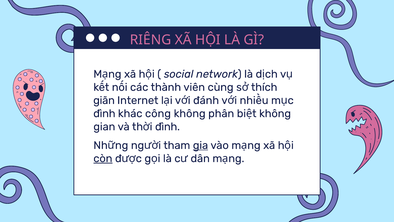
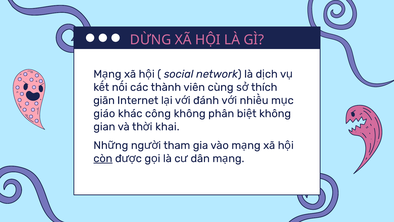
RIÊNG: RIÊNG -> DỪNG (151, 40)
đình: đình -> giáo (104, 113)
đình: đình -> khai (167, 126)
gia underline: present -> none (200, 145)
